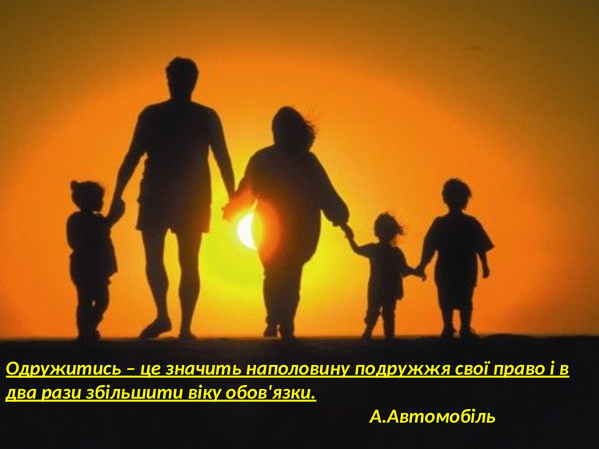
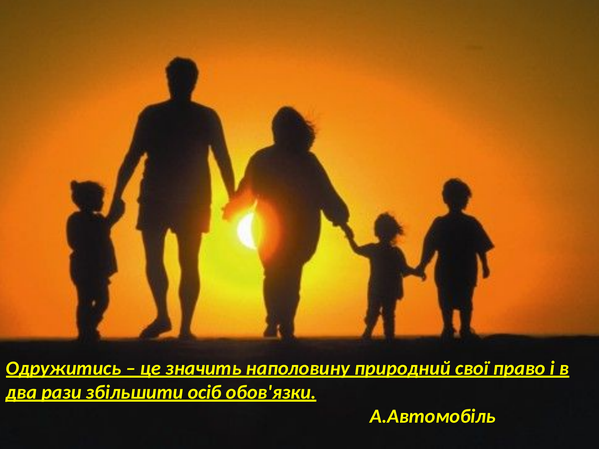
подружжя: подружжя -> природний (403, 368)
віку: віку -> осіб (205, 392)
